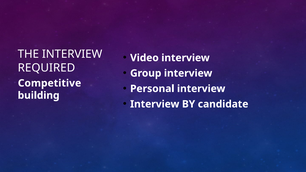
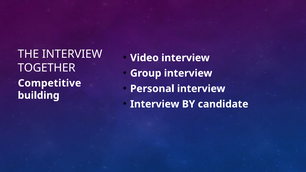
REQUIRED: REQUIRED -> TOGETHER (47, 68)
